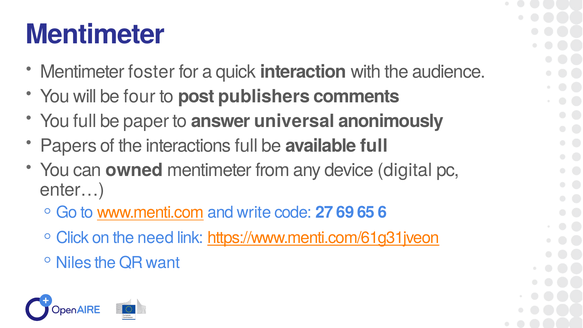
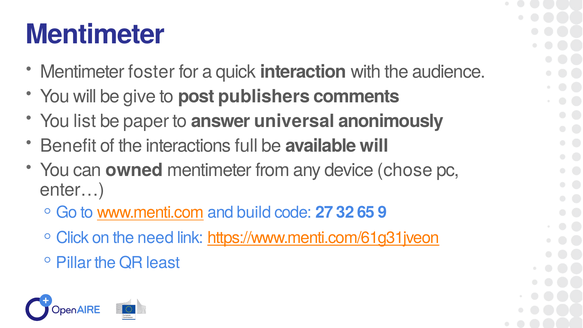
four: four -> give (140, 96)
You full: full -> list (85, 121)
Papers: Papers -> Benefit (68, 146)
available full: full -> will (374, 146)
digital: digital -> chose (405, 170)
write: write -> build (254, 212)
69: 69 -> 32 (345, 212)
6: 6 -> 9 (382, 212)
Niles: Niles -> Pillar (74, 263)
want: want -> least (163, 263)
